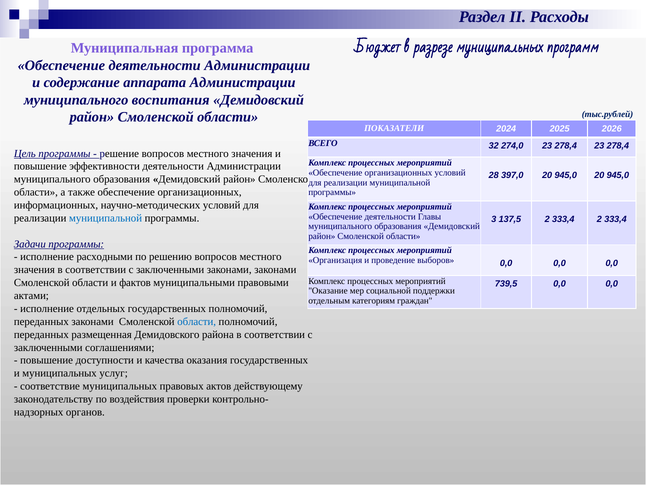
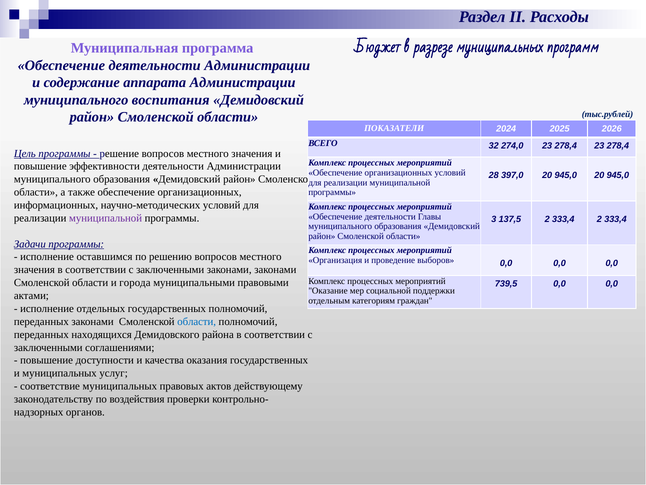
муниципальной colour: blue -> purple (106, 218)
расходными: расходными -> оставшимся (105, 257)
фактов: фактов -> города (135, 283)
размещенная: размещенная -> находящихся (102, 334)
